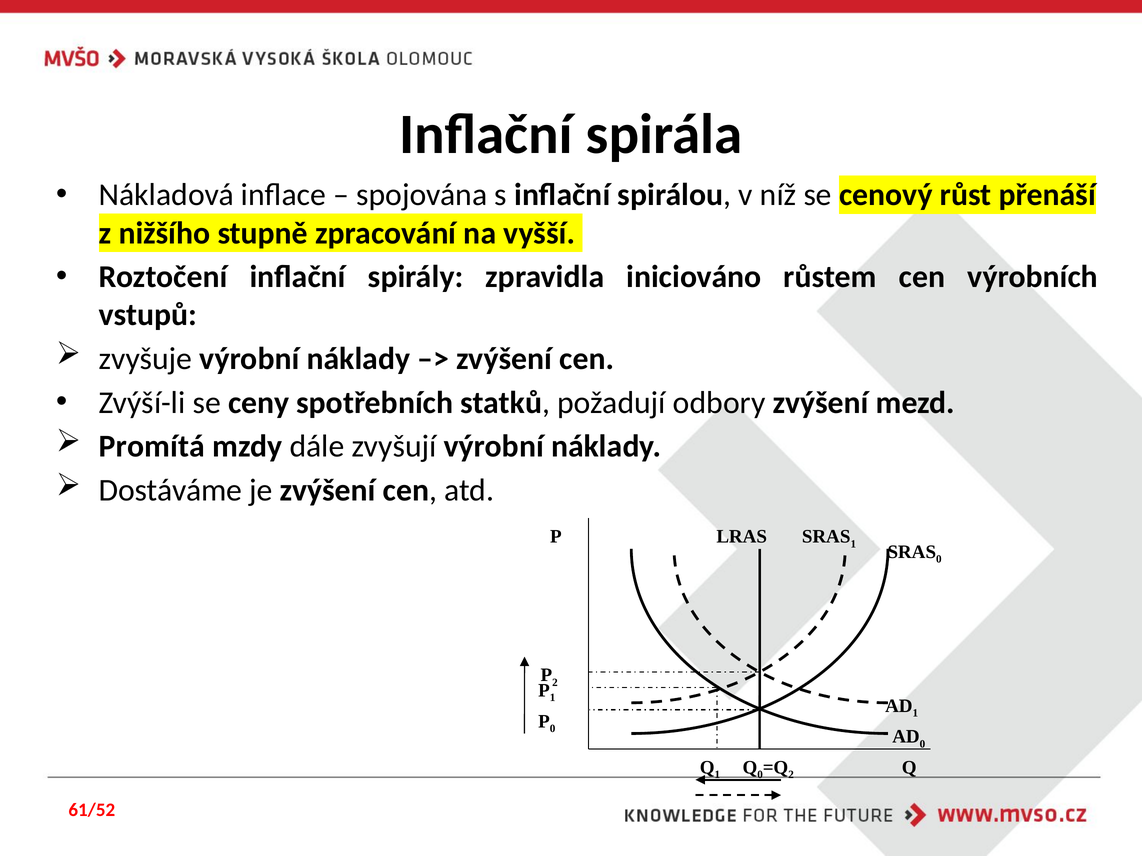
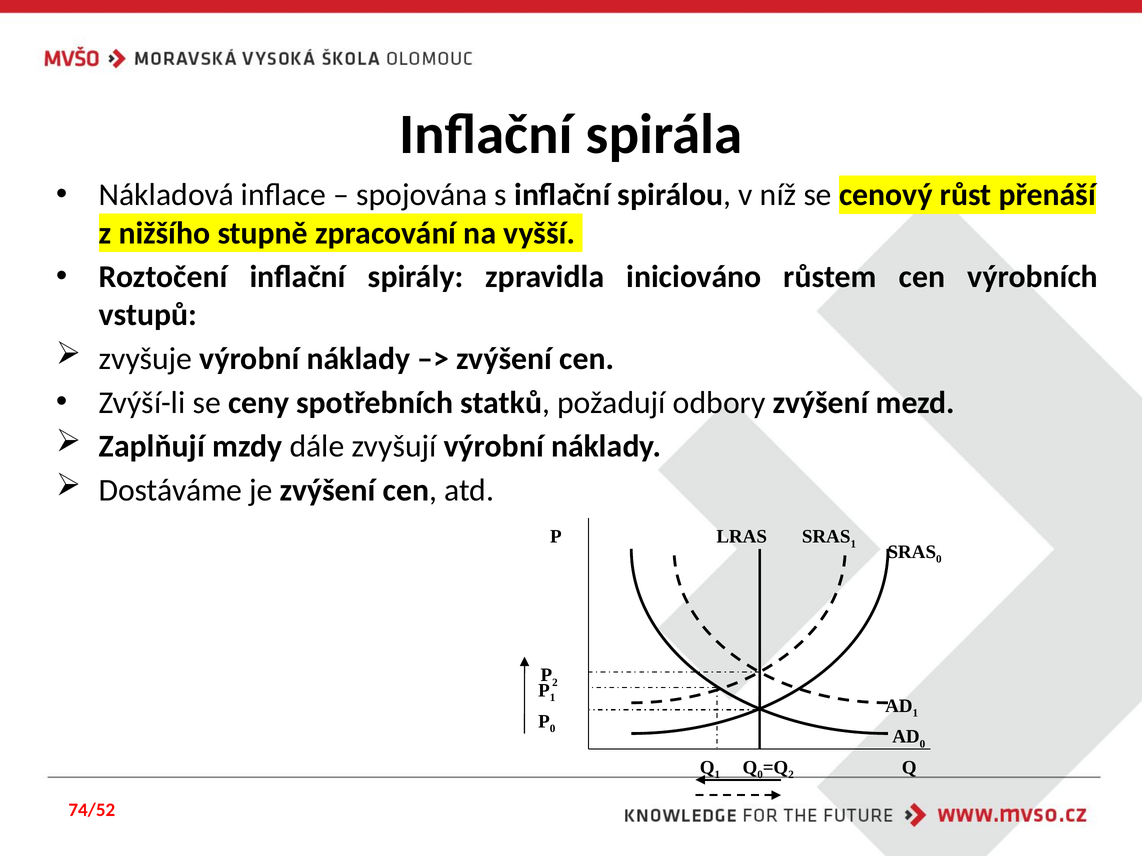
Promítá: Promítá -> Zaplňují (152, 447)
61/52: 61/52 -> 74/52 (92, 810)
